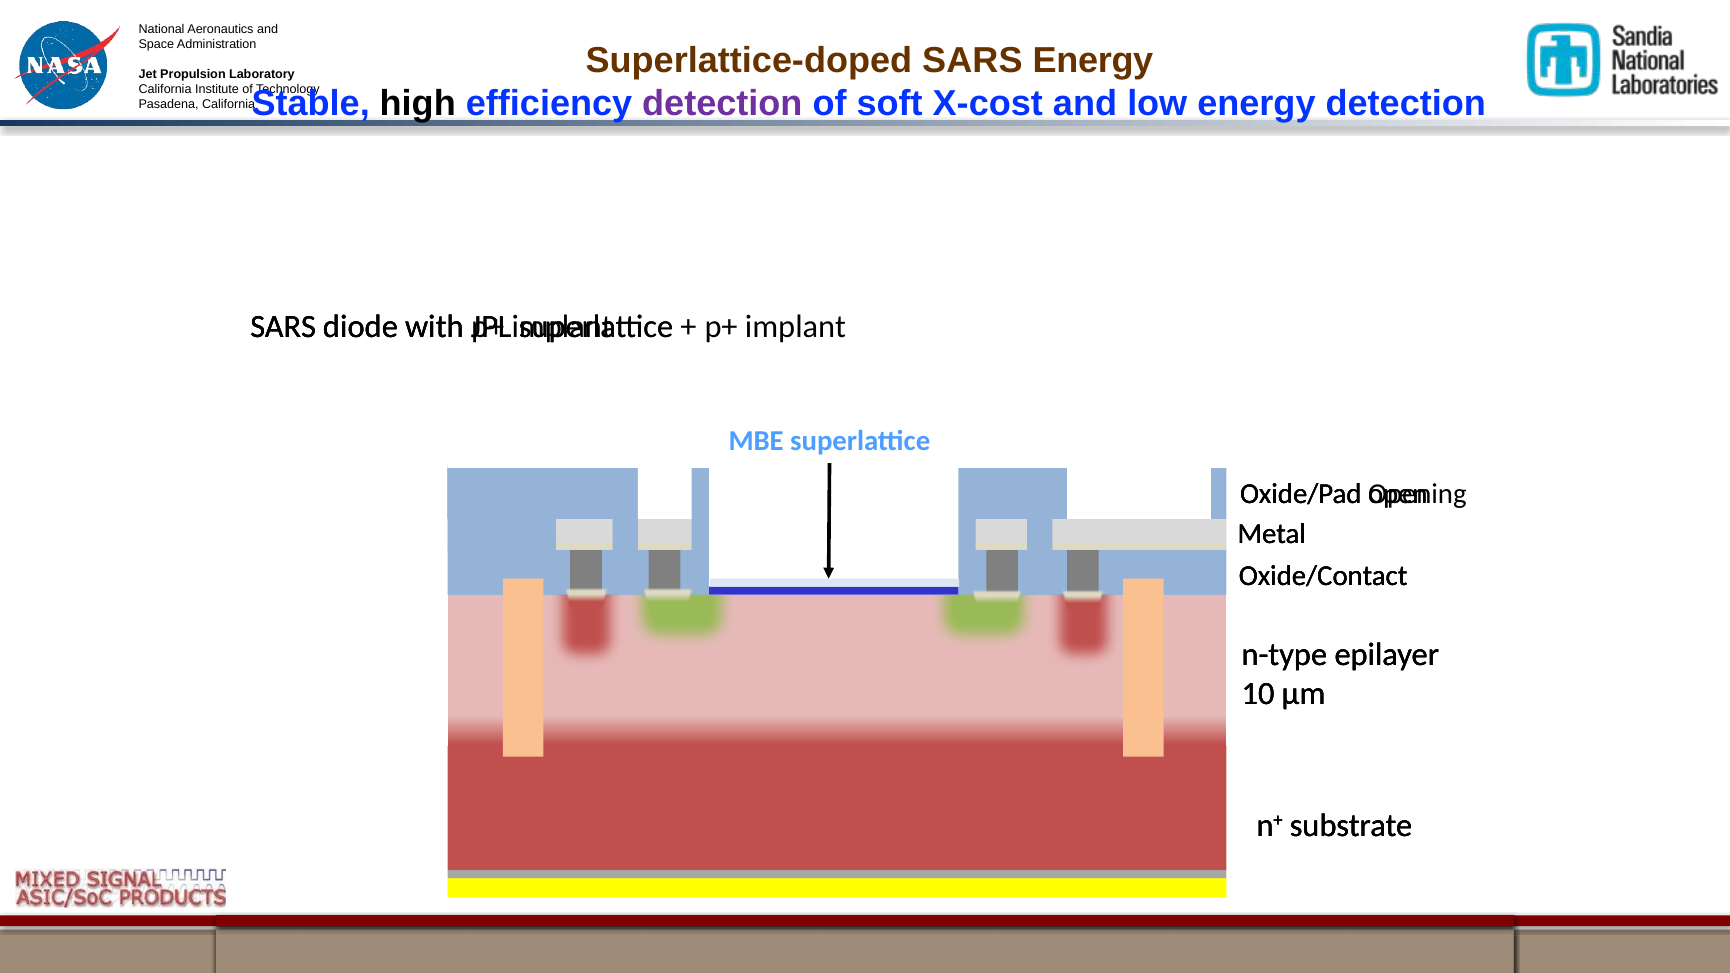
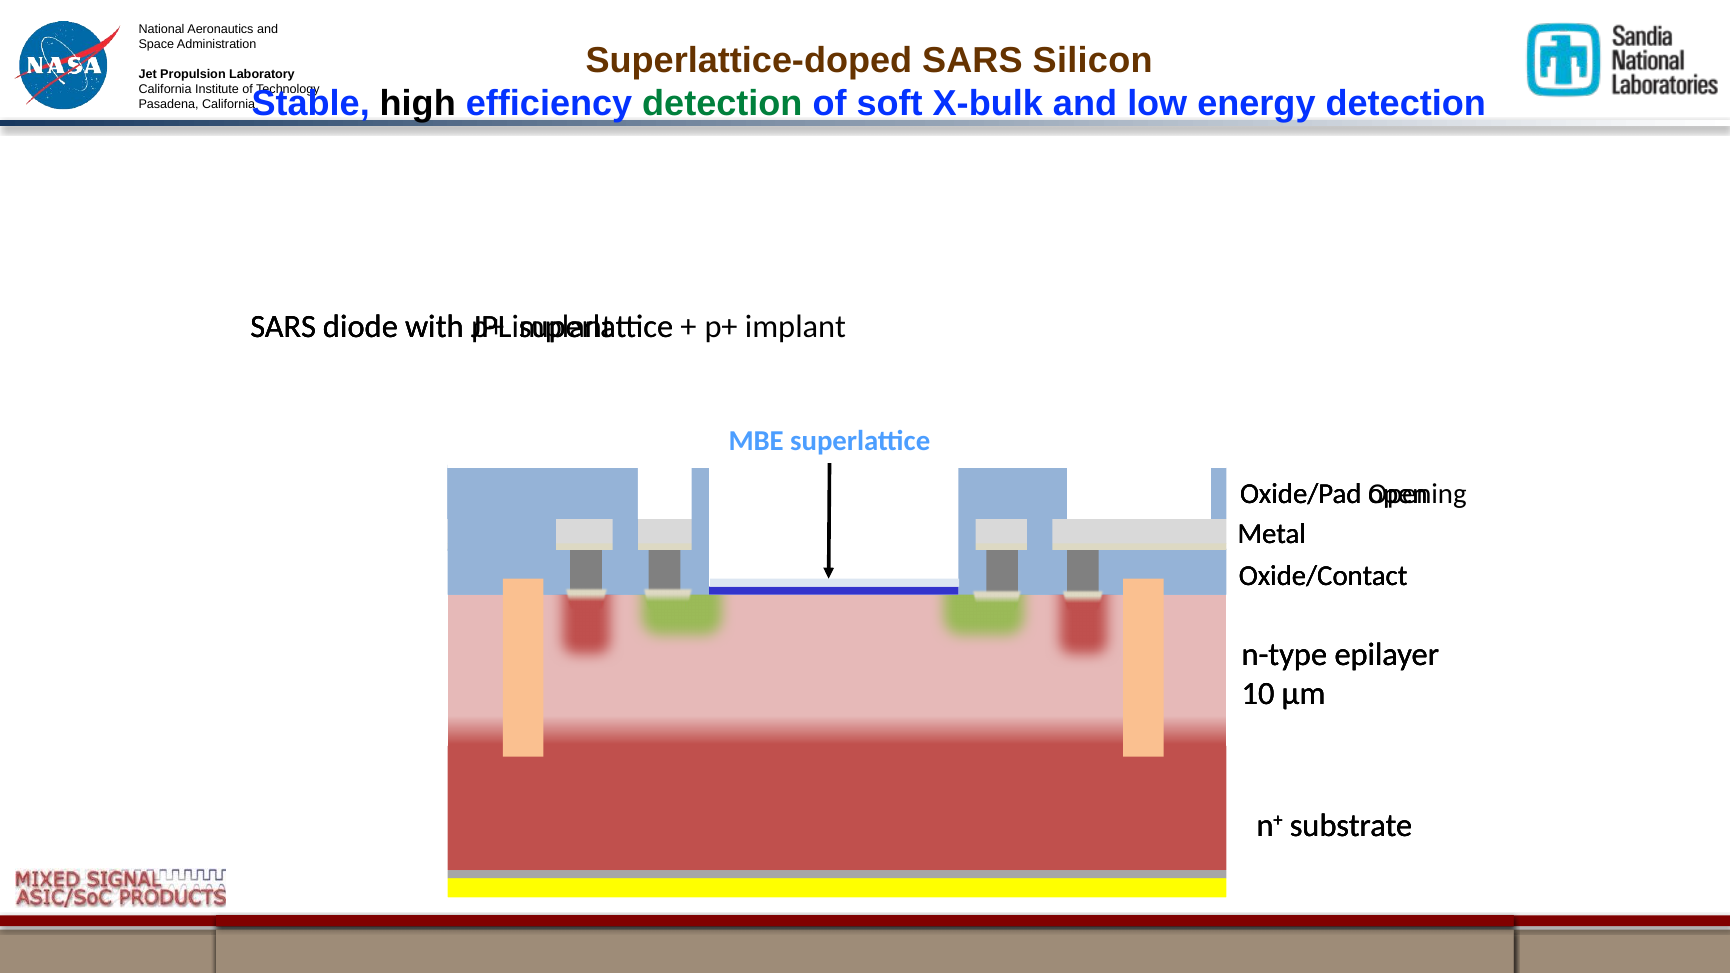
SARS Energy: Energy -> Silicon (1093, 60)
detection colour: purple -> green (722, 103)
X-cost: X-cost -> X-bulk (988, 103)
